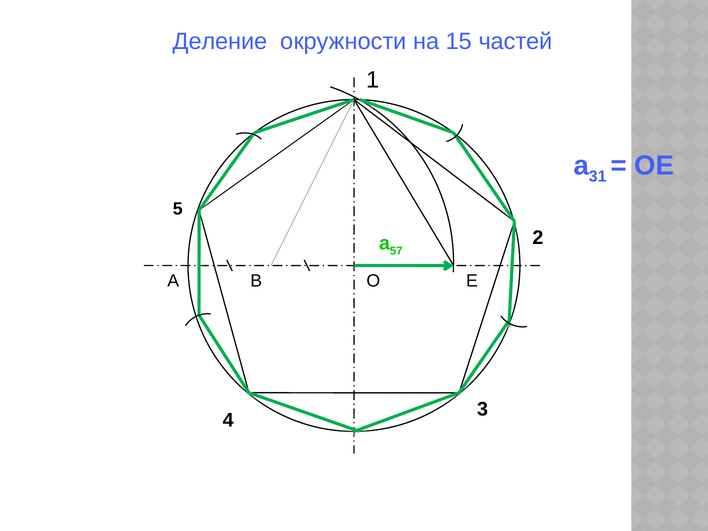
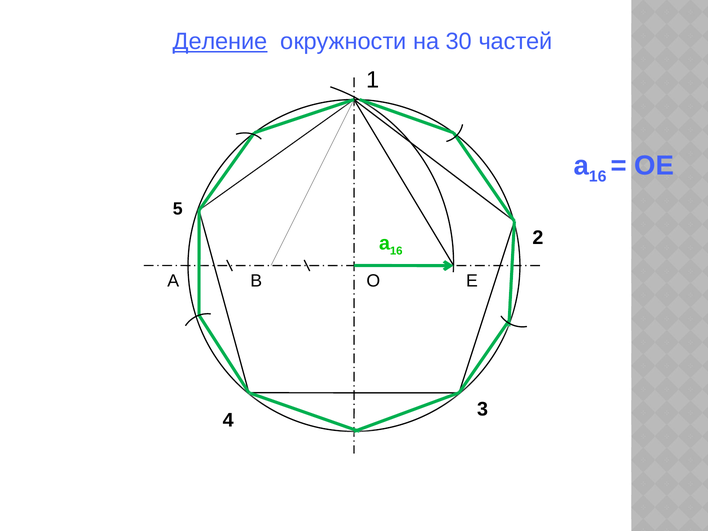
Деление underline: none -> present (220, 41)
15: 15 -> 30 (459, 41)
31: 31 -> 16 (598, 176)
57: 57 -> 16 (396, 251)
